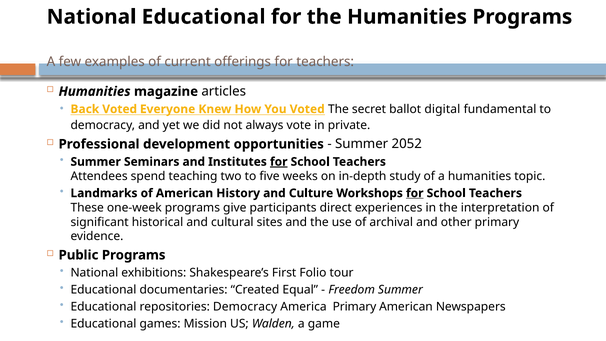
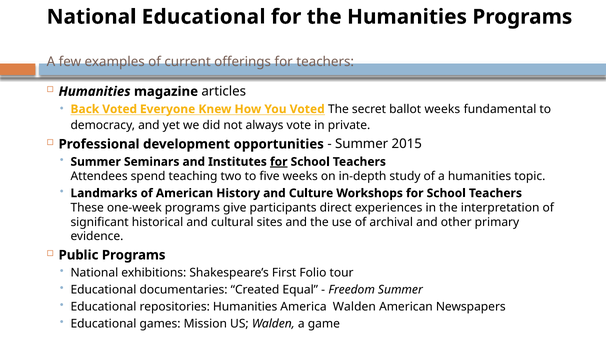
ballot digital: digital -> weeks (442, 109)
2052: 2052 -> 2015 (407, 144)
for underline: present -> none (415, 193)
repositories Democracy: Democracy -> Humanities (245, 307)
America Primary: Primary -> Walden (354, 307)
